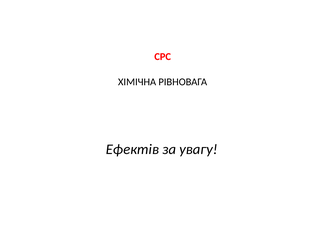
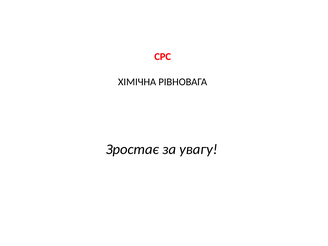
Ефектів: Ефектів -> Зростає (132, 149)
